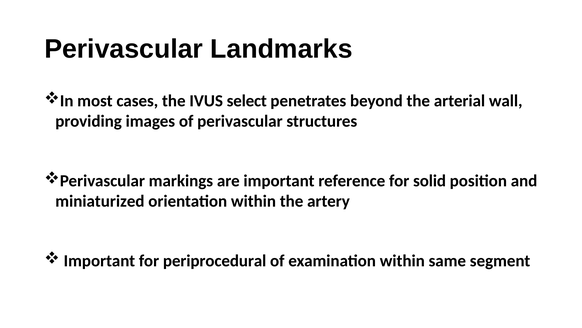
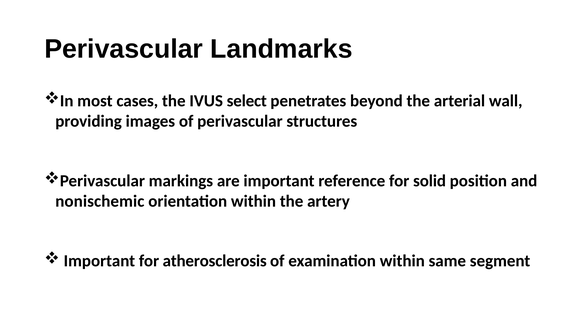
miniaturized: miniaturized -> nonischemic (100, 201)
periprocedural: periprocedural -> atherosclerosis (215, 260)
